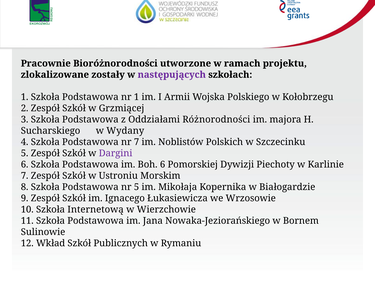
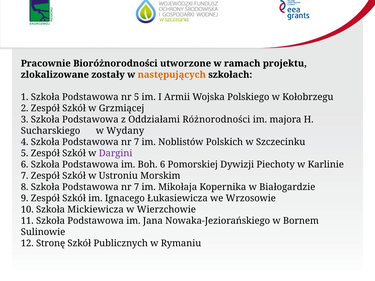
następujących colour: purple -> orange (172, 75)
nr 1: 1 -> 5 (137, 97)
5: 5 -> 7 (137, 187)
Internetową: Internetową -> Mickiewicza (96, 210)
Wkład: Wkład -> Stronę (51, 243)
